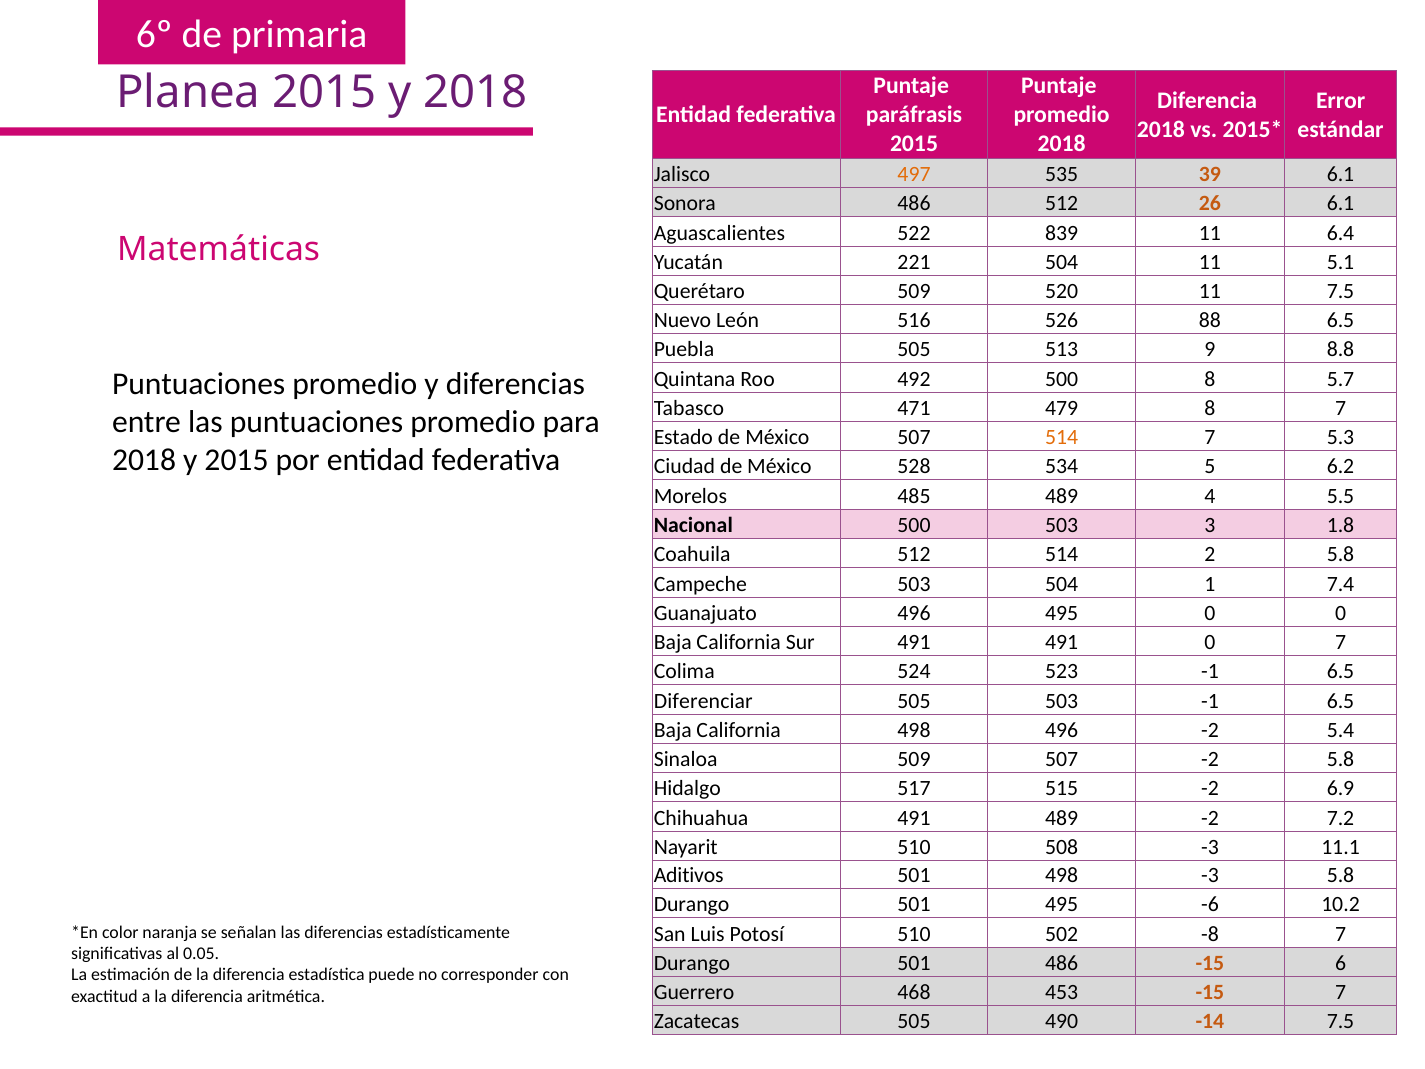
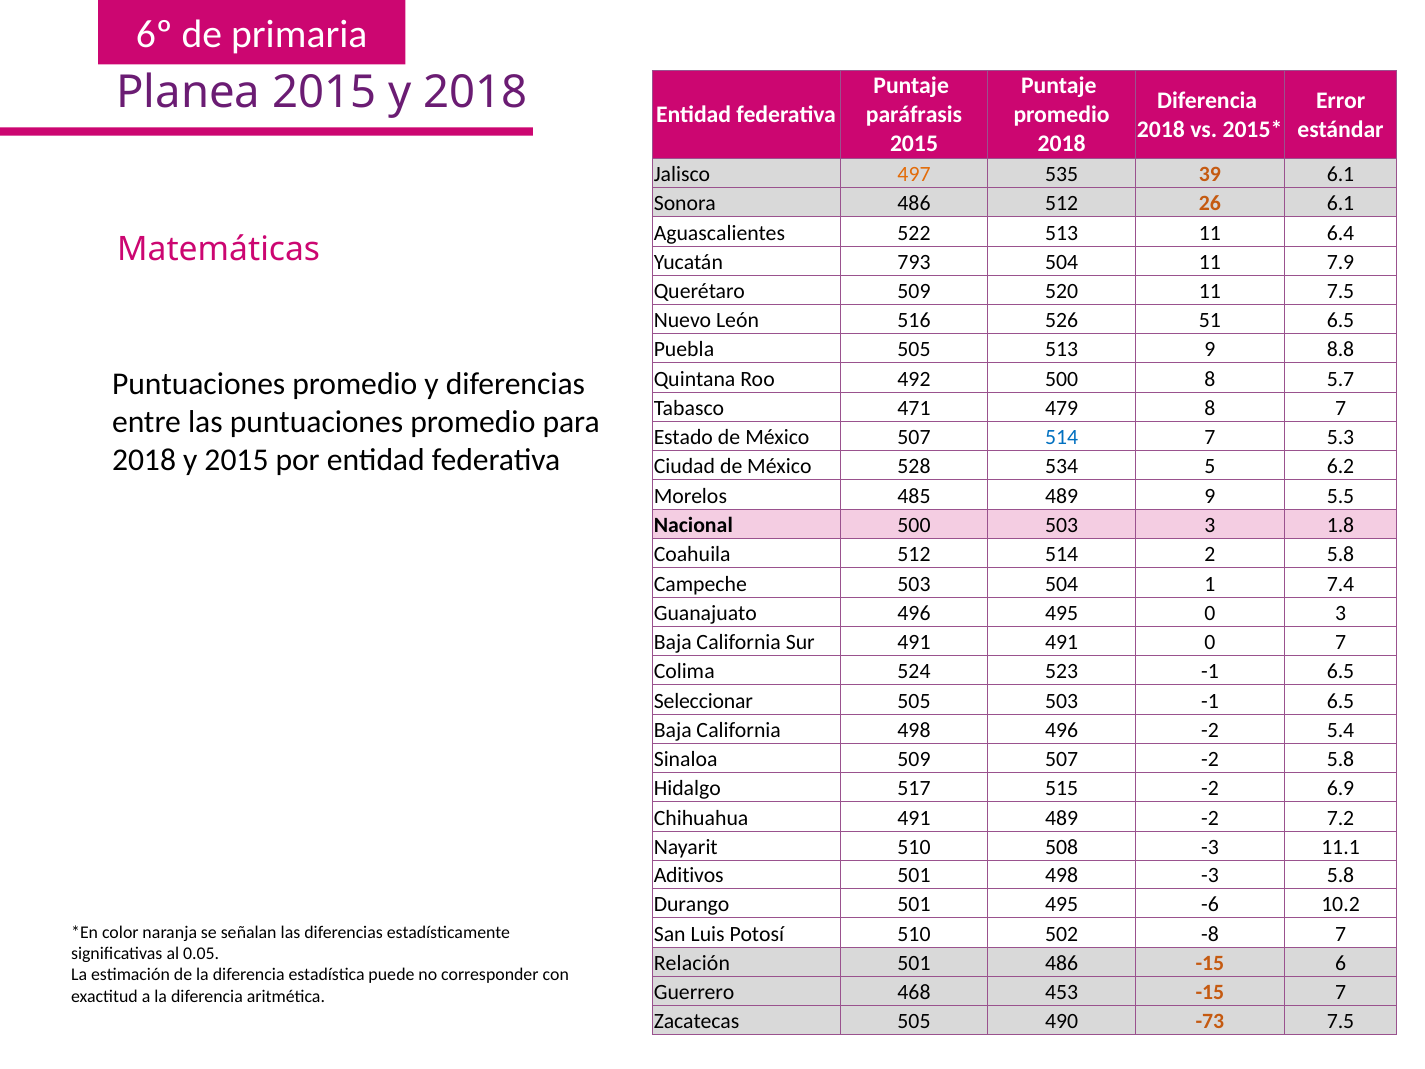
522 839: 839 -> 513 (1062, 233)
221: 221 -> 793 (914, 262)
5.1: 5.1 -> 7.9 (1341, 262)
88: 88 -> 51 (1210, 320)
514 colour: orange -> blue (1062, 437)
489 4: 4 -> 9 (1210, 496)
0 0: 0 -> 3 (1341, 613)
Diferenciar: Diferenciar -> Seleccionar (703, 701)
Durango: Durango -> Relación (692, 963)
-14: -14 -> -73 (1210, 1022)
